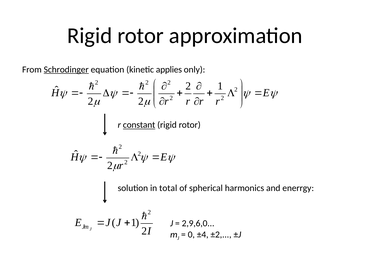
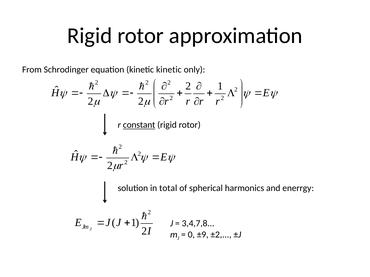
Schrodinger underline: present -> none (66, 70)
kinetic applies: applies -> kinetic (169, 70)
2,9,6,0: 2,9,6,0 -> 3,4,7,8 (198, 224)
±4: ±4 -> ±9 (203, 235)
